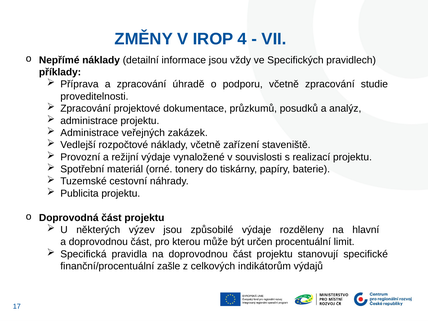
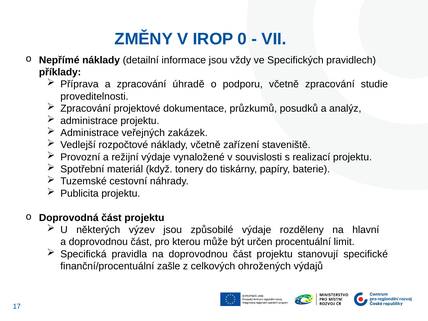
4: 4 -> 0 (242, 39)
orné: orné -> když (159, 169)
indikátorům: indikátorům -> ohrožených (264, 266)
